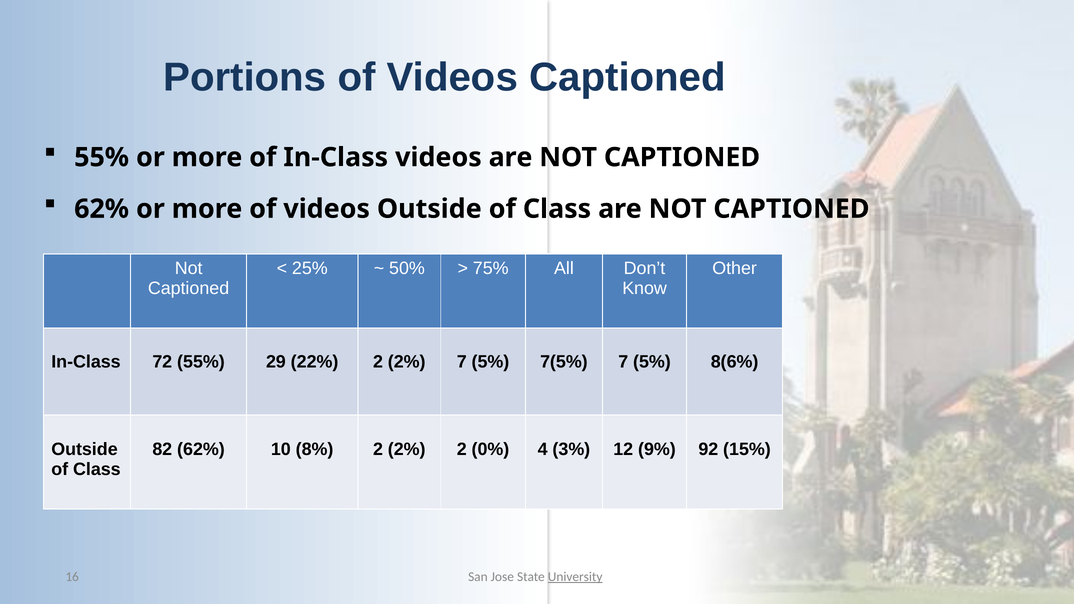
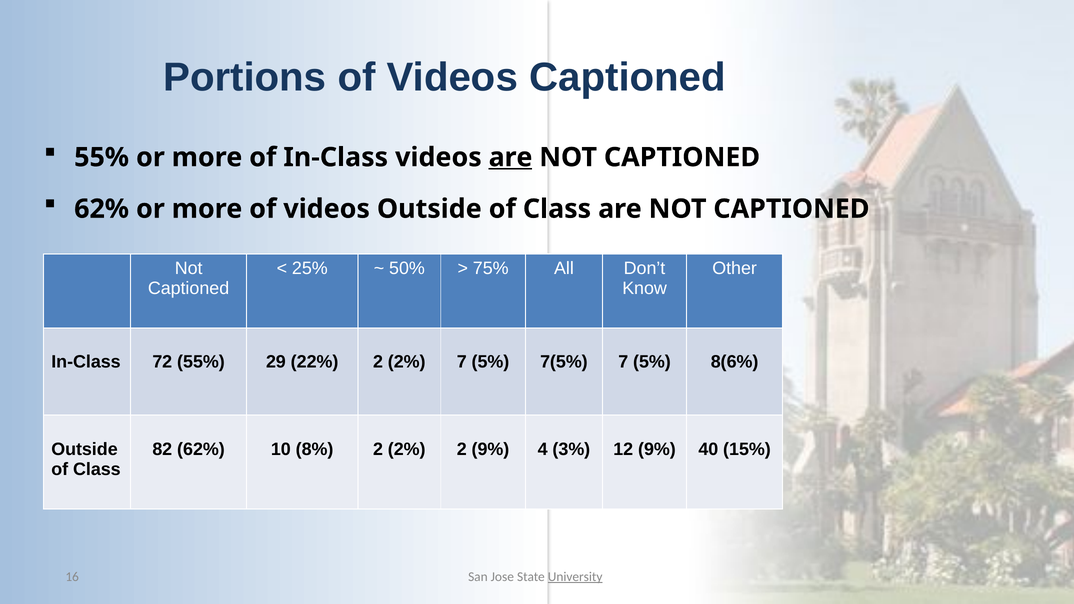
are underline: none -> present (511, 157)
2 0%: 0% -> 9% (490, 449)
92: 92 -> 40 (708, 449)
